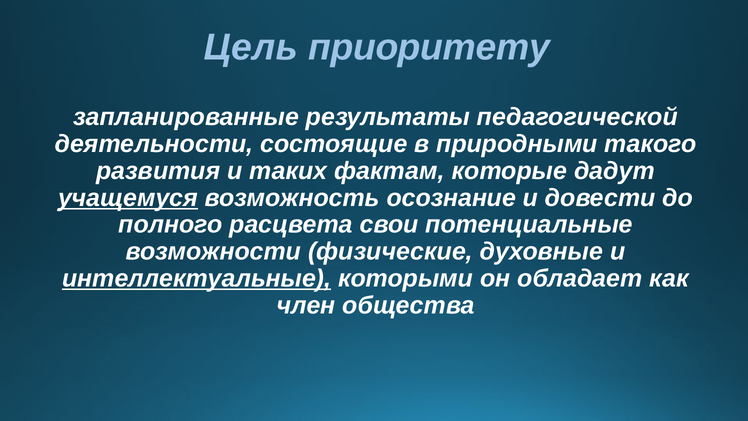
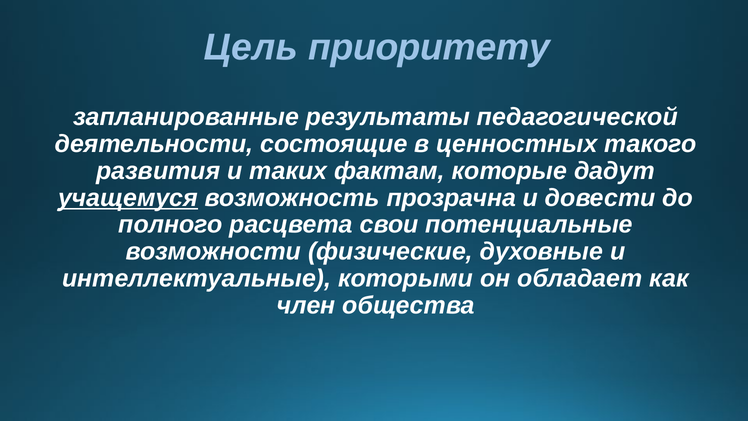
природными: природными -> ценностных (517, 144)
осознание: осознание -> прозрачна (451, 198)
интеллектуальные underline: present -> none (197, 278)
